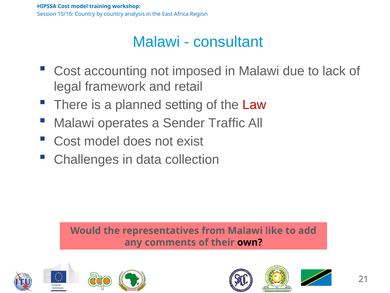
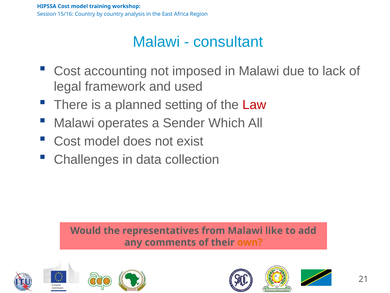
retail: retail -> used (189, 87)
Traffic: Traffic -> Which (227, 123)
own colour: black -> orange (250, 242)
